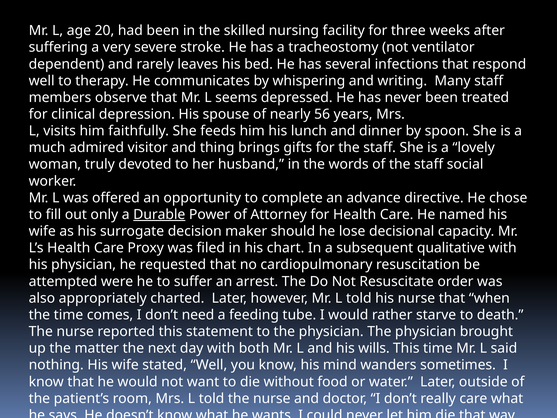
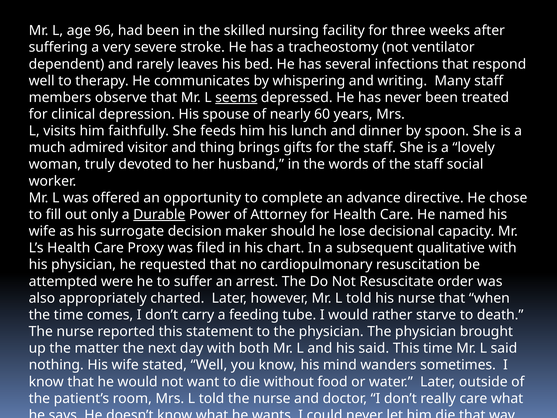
20: 20 -> 96 (104, 31)
seems underline: none -> present (236, 97)
56: 56 -> 60 (322, 114)
need: need -> carry (198, 315)
his wills: wills -> said (374, 348)
